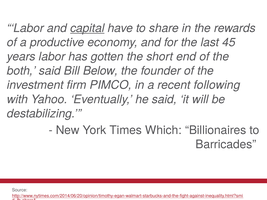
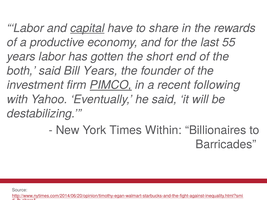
45: 45 -> 55 (229, 42)
Bill Below: Below -> Years (100, 71)
PIMCO underline: none -> present (111, 85)
Which: Which -> Within (163, 130)
